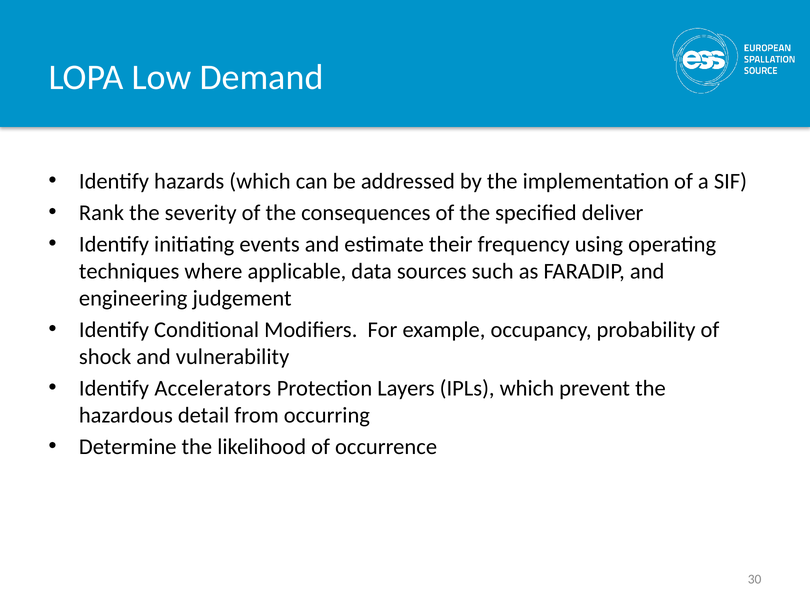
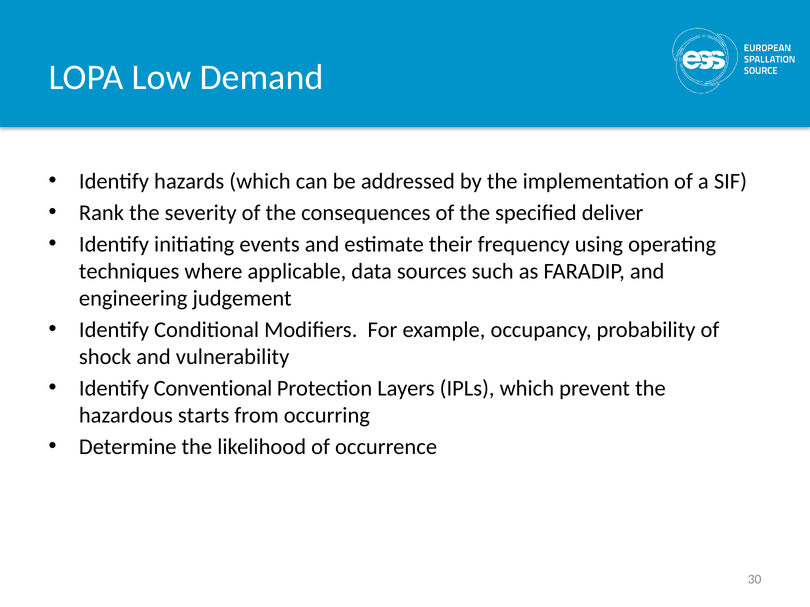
Accelerators: Accelerators -> Conventional (213, 389)
detail: detail -> starts (204, 416)
